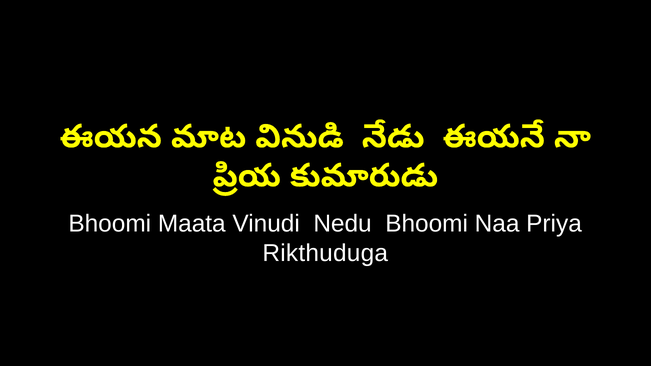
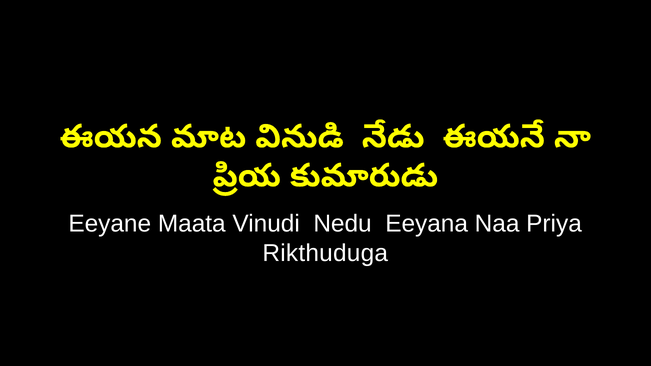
Bhoomi: Bhoomi -> Eeyane (110, 224)
Nedu Bhoomi: Bhoomi -> Eeyana (427, 224)
